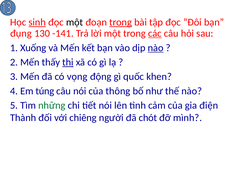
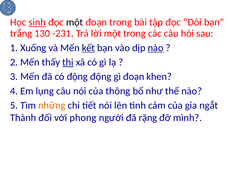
trong underline: present -> none (121, 22)
đụng: đụng -> trắng (21, 33)
-141: -141 -> -231 (63, 33)
các underline: present -> none (155, 33)
kết underline: none -> present (88, 48)
có vọng: vọng -> động (77, 77)
gì quốc: quốc -> đoạn (134, 77)
túng: túng -> lụng (45, 91)
những colour: green -> orange (52, 105)
điện: điện -> ngắt (209, 105)
chiêng: chiêng -> phong (83, 118)
chót: chót -> rặng (148, 118)
